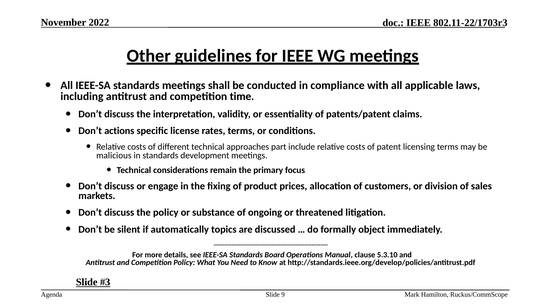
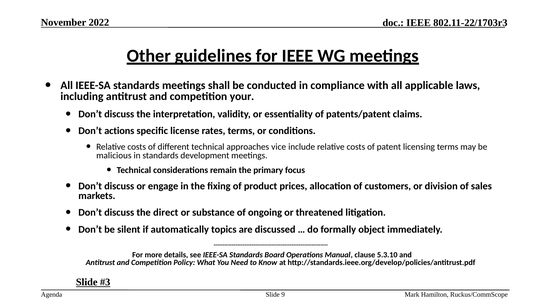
time: time -> your (242, 96)
part: part -> vice (279, 147)
the policy: policy -> direct (166, 213)
